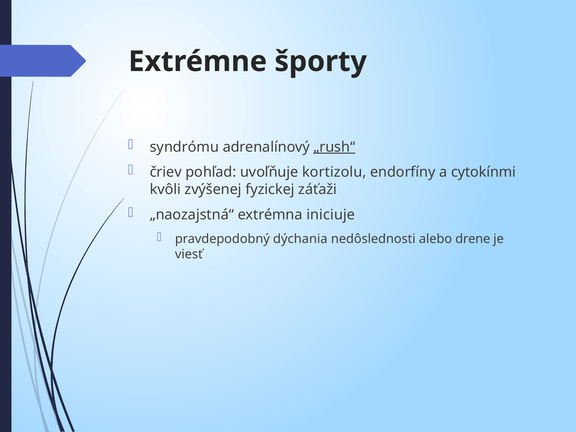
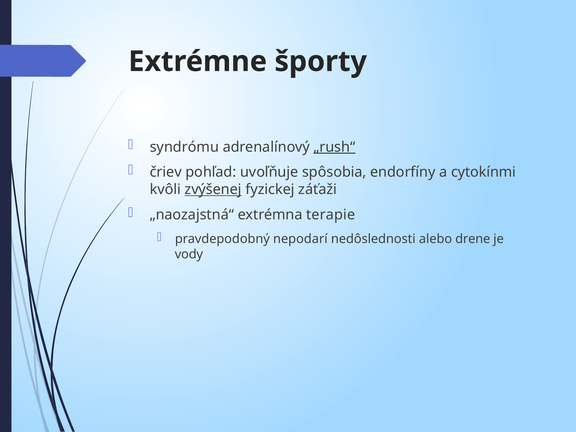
kortizolu: kortizolu -> spôsobia (334, 172)
zvýšenej underline: none -> present (213, 190)
iniciuje: iniciuje -> terapie (331, 215)
dýchania: dýchania -> nepodarí (300, 239)
viesť: viesť -> vody (189, 254)
